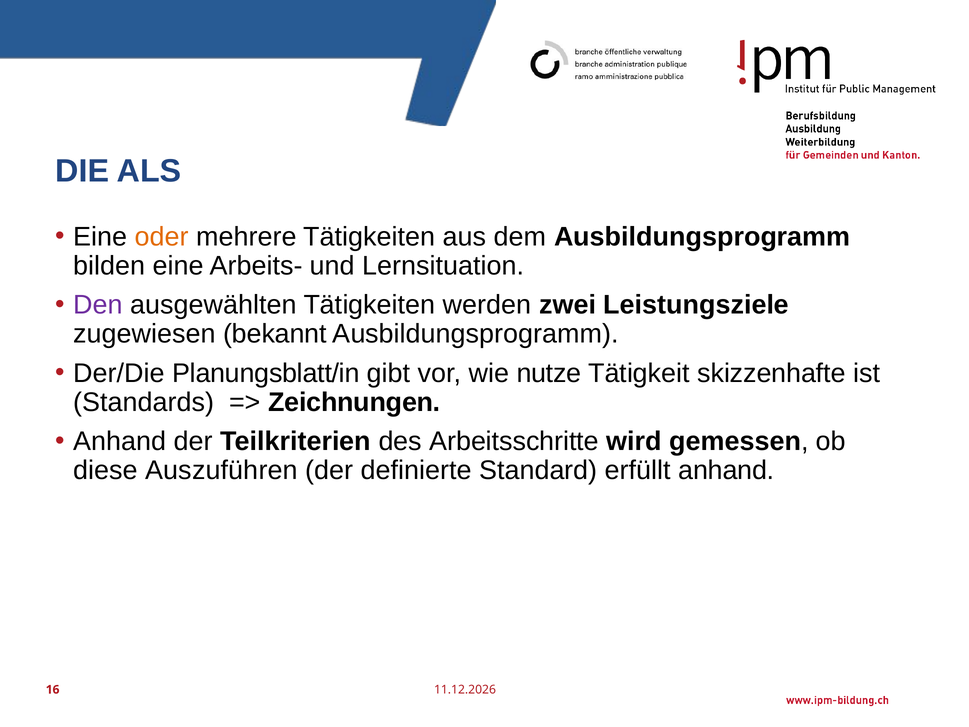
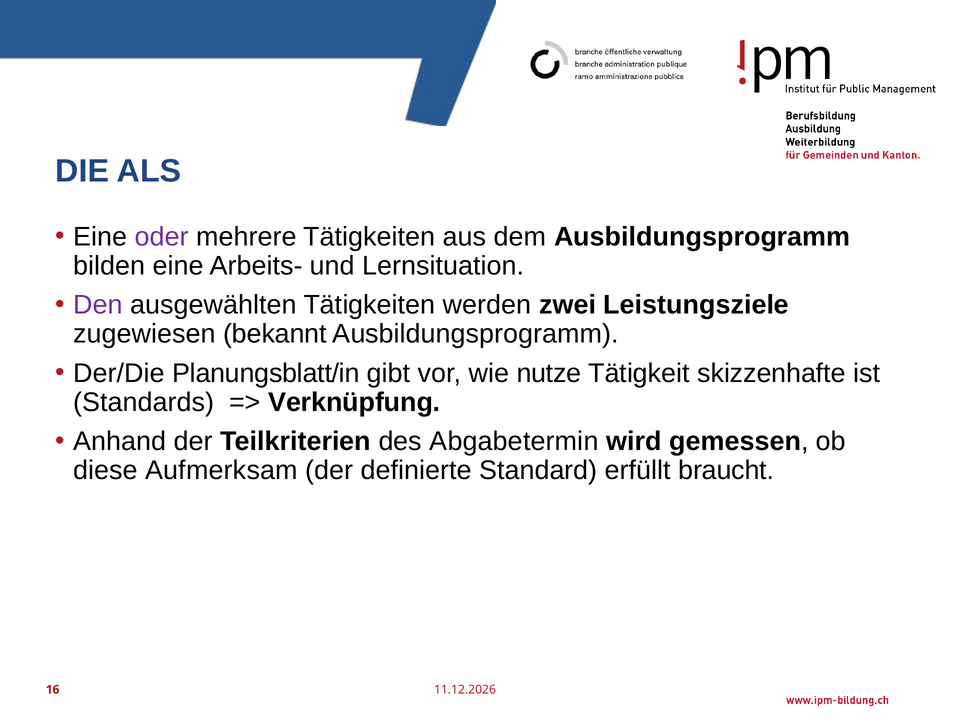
oder colour: orange -> purple (162, 237)
Zeichnungen: Zeichnungen -> Verknüpfung (354, 402)
Arbeitsschritte: Arbeitsschritte -> Abgabetermin (514, 441)
Auszuführen: Auszuführen -> Aufmerksam (222, 470)
erfüllt anhand: anhand -> braucht (726, 470)
